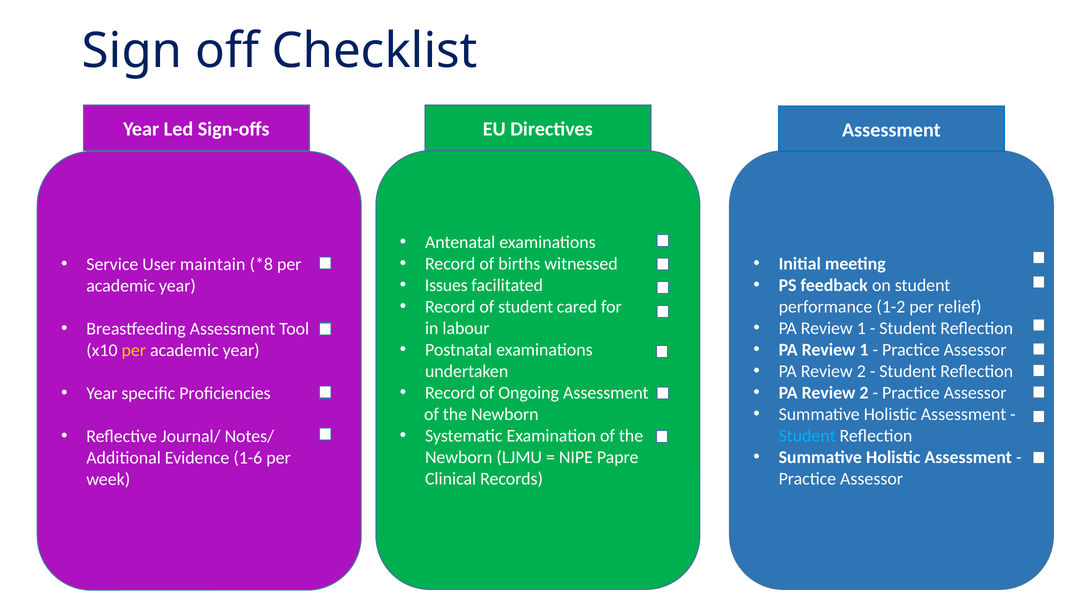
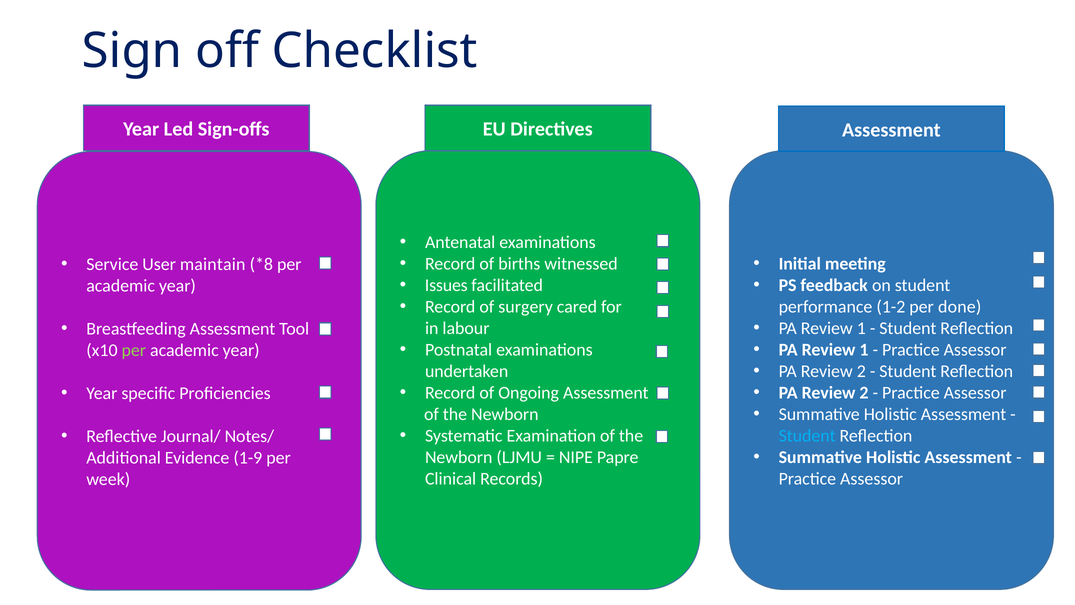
of student: student -> surgery (526, 307)
relief: relief -> done (960, 307)
per colour: yellow -> light green (134, 350)
1-6: 1-6 -> 1-9 (248, 458)
